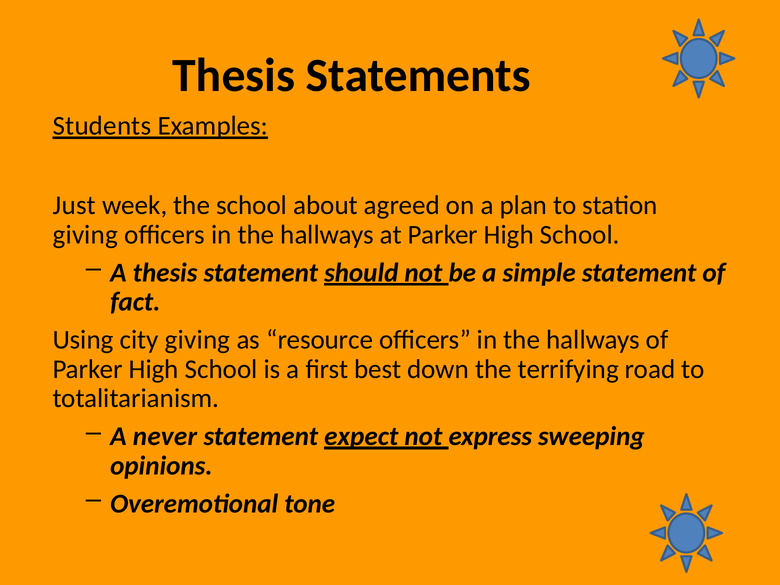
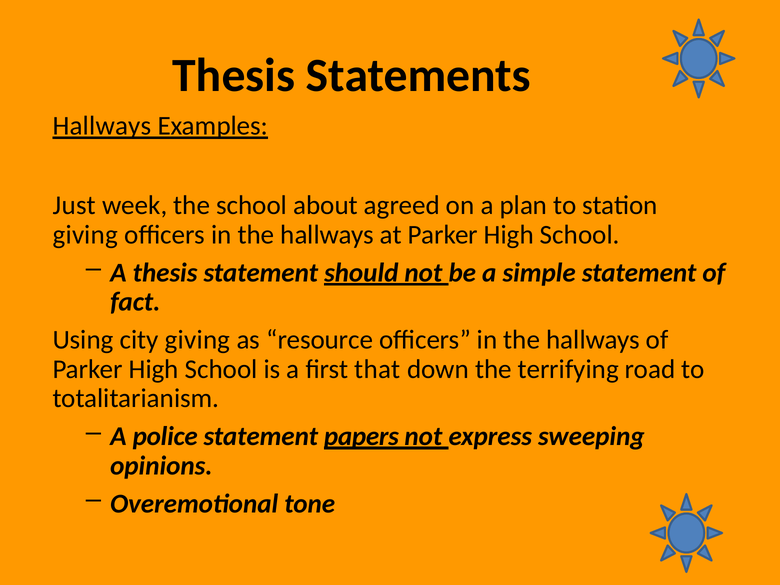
Students: Students -> Hallways (102, 126)
best: best -> that (377, 369)
never: never -> police (165, 436)
expect: expect -> papers (361, 436)
